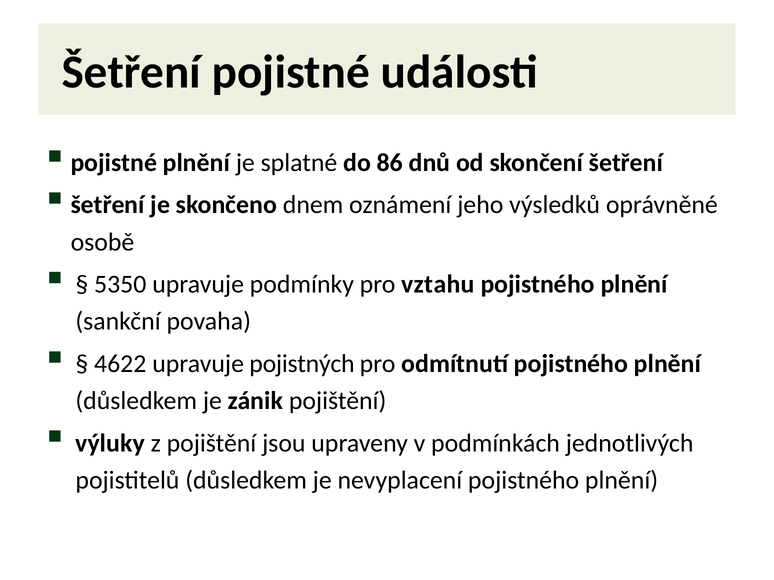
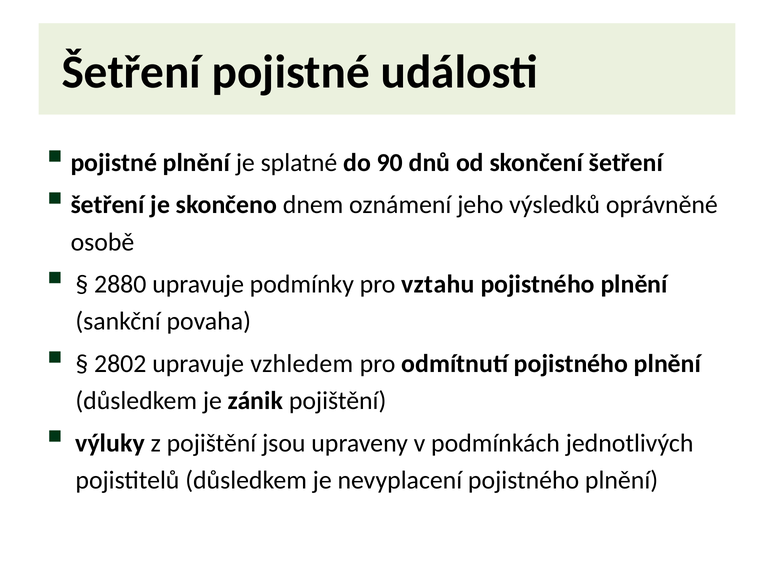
86: 86 -> 90 (390, 163)
5350: 5350 -> 2880 (120, 285)
4622: 4622 -> 2802 (120, 364)
pojistných: pojistných -> vzhledem (302, 364)
